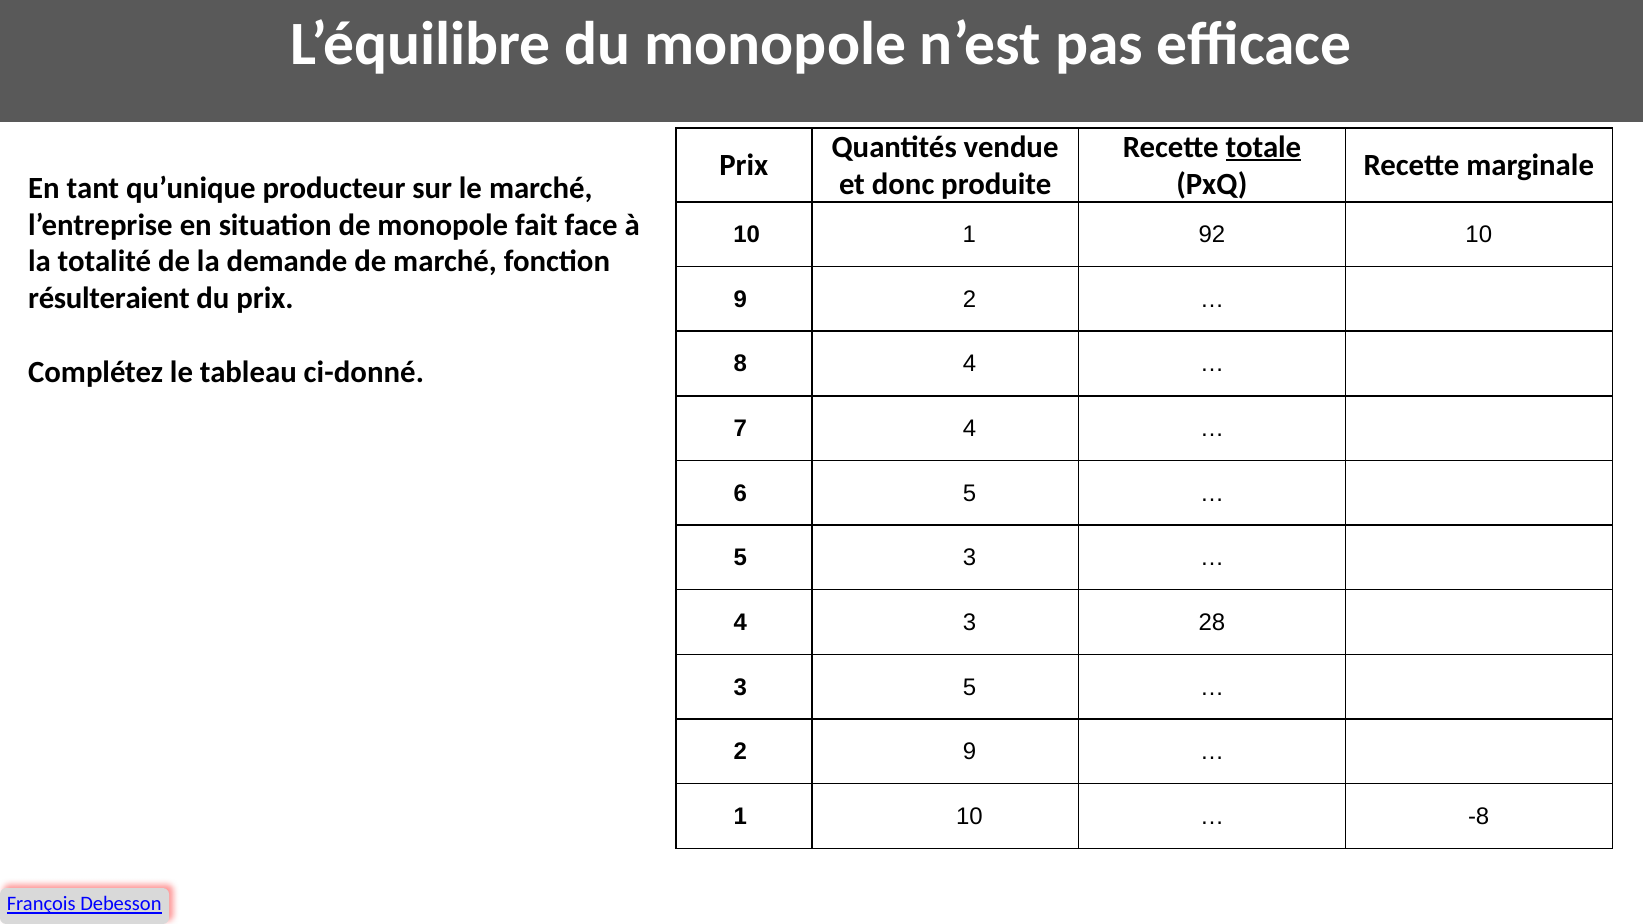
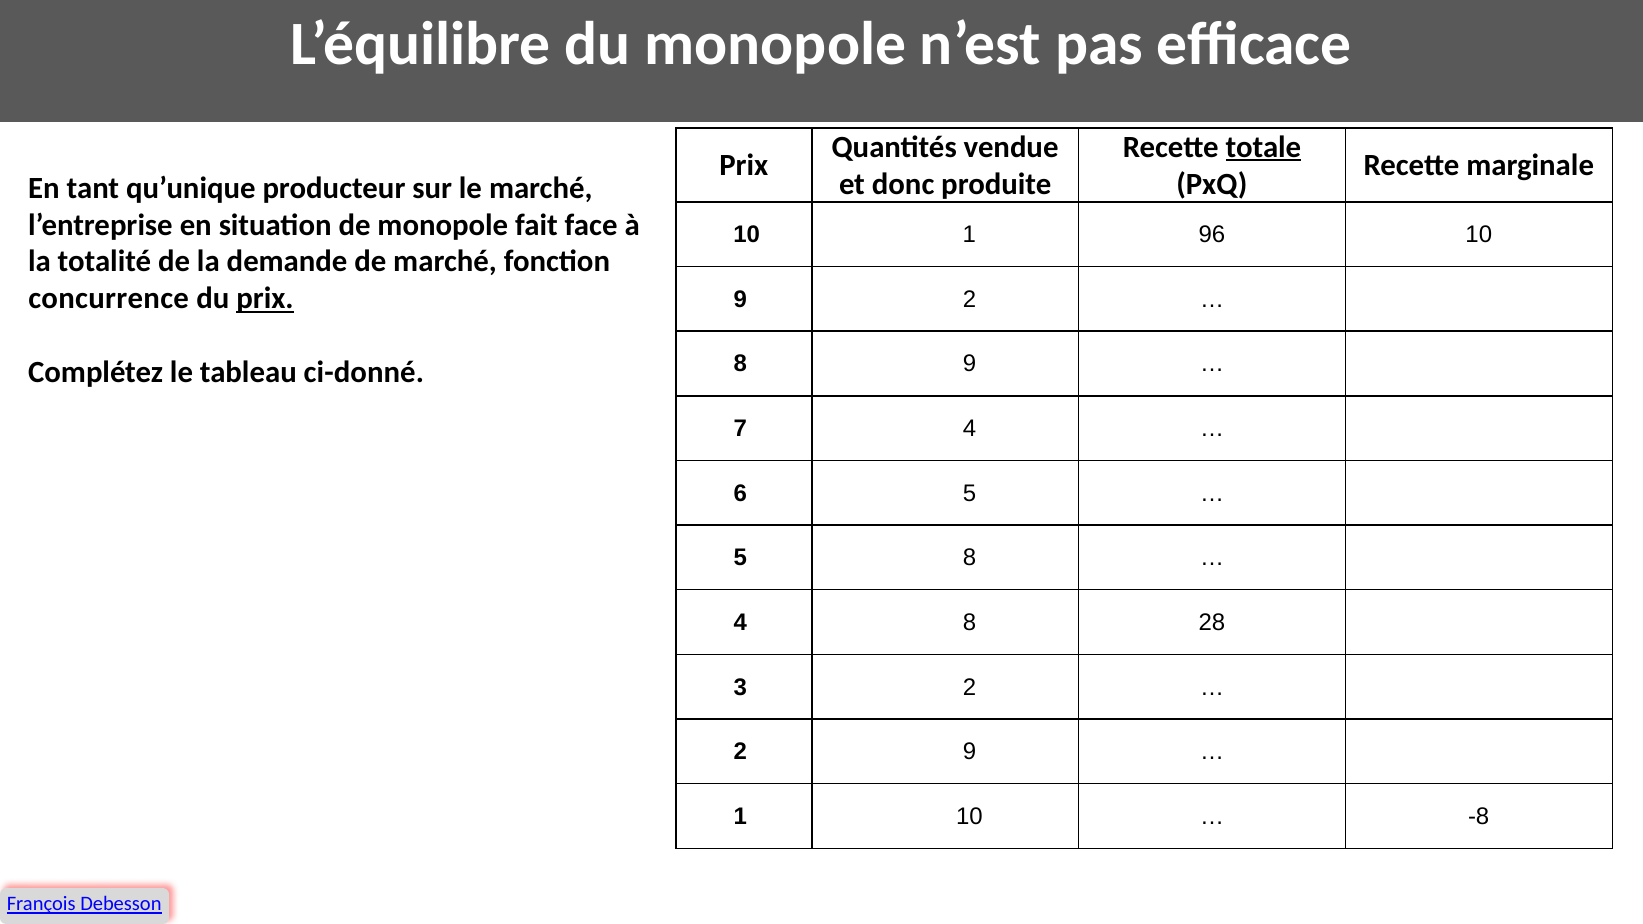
92: 92 -> 96 (1212, 235)
résulteraient: résulteraient -> concurrence (109, 299)
prix underline: none -> present (265, 299)
8 4: 4 -> 9 (969, 364)
5 3: 3 -> 8 (969, 558)
4 3: 3 -> 8 (969, 623)
3 5: 5 -> 2 (969, 687)
